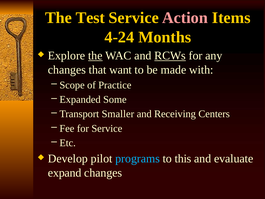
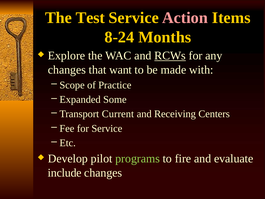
4-24: 4-24 -> 8-24 (119, 37)
the underline: present -> none (95, 56)
Smaller: Smaller -> Current (118, 114)
programs colour: light blue -> light green (138, 158)
this: this -> fire (183, 158)
expand: expand -> include (65, 173)
